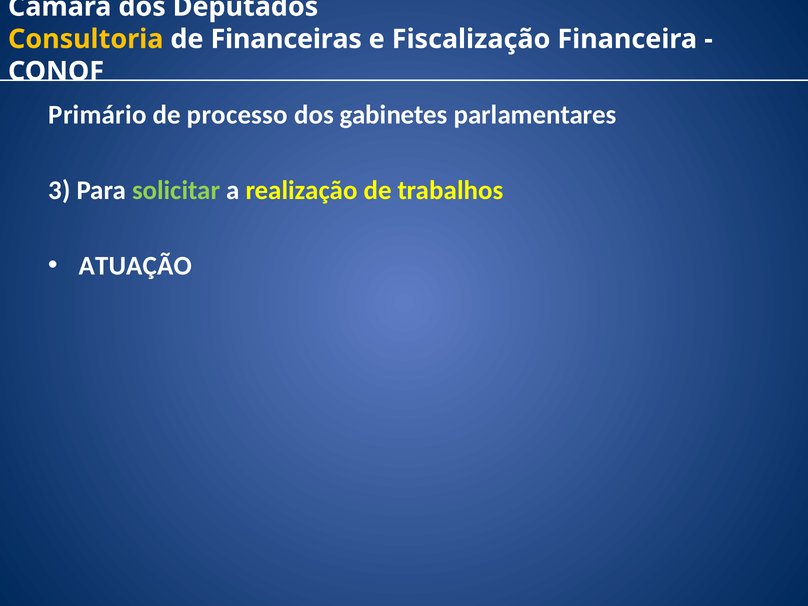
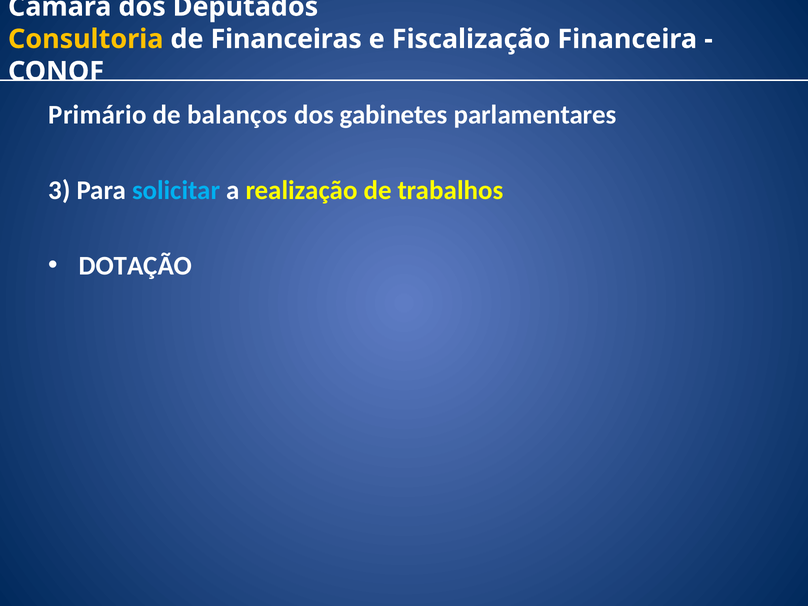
processo: processo -> balanços (237, 115)
solicitar colour: light green -> light blue (176, 191)
ATUAÇÃO: ATUAÇÃO -> DOTAÇÃO (135, 266)
